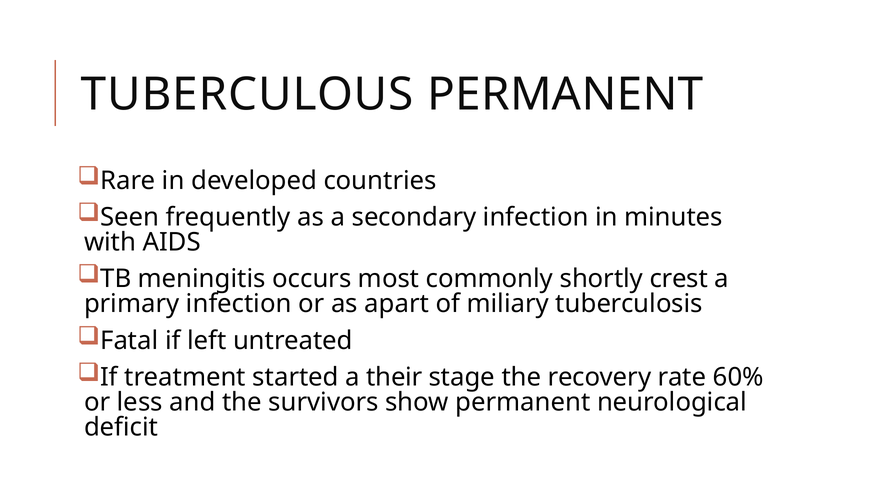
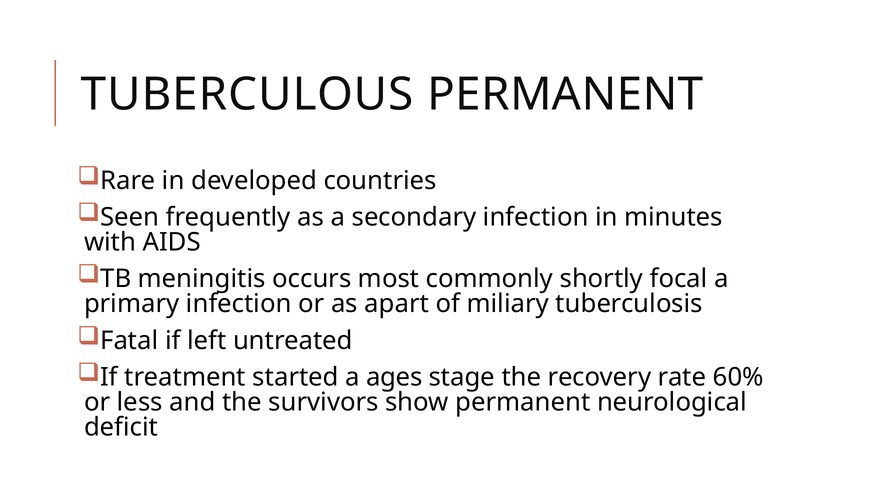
crest: crest -> focal (679, 279)
their: their -> ages (394, 377)
